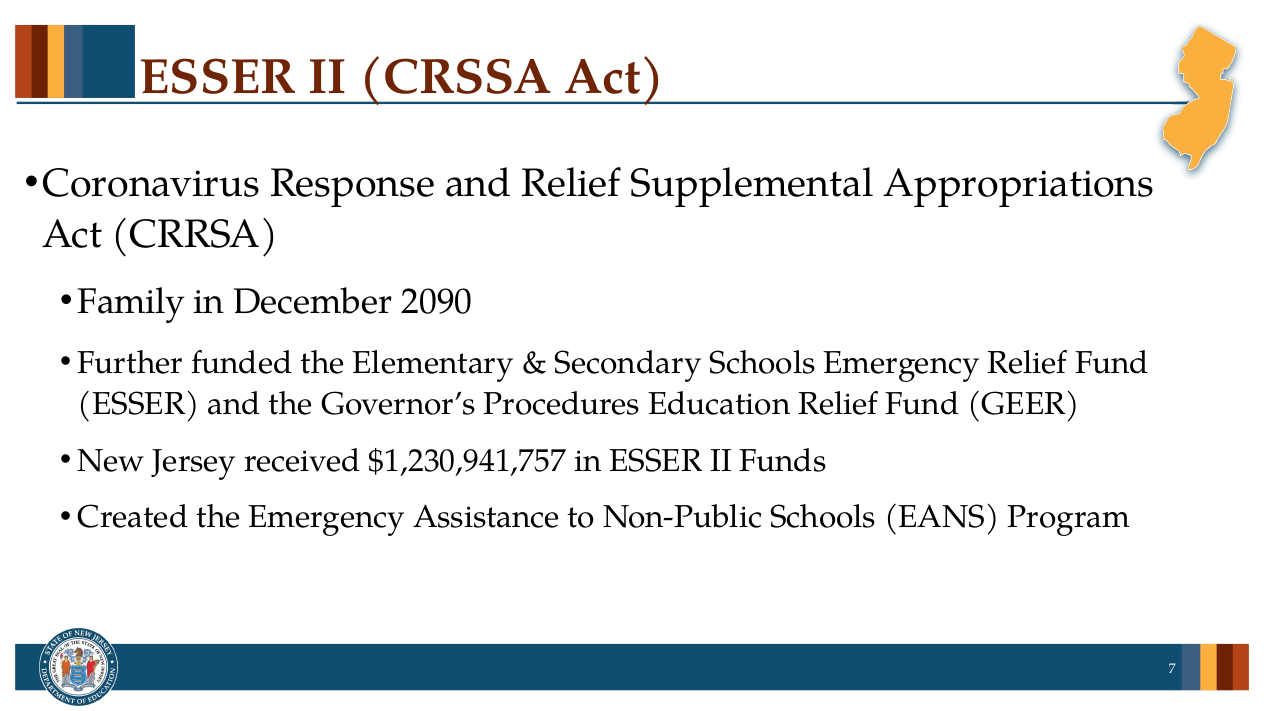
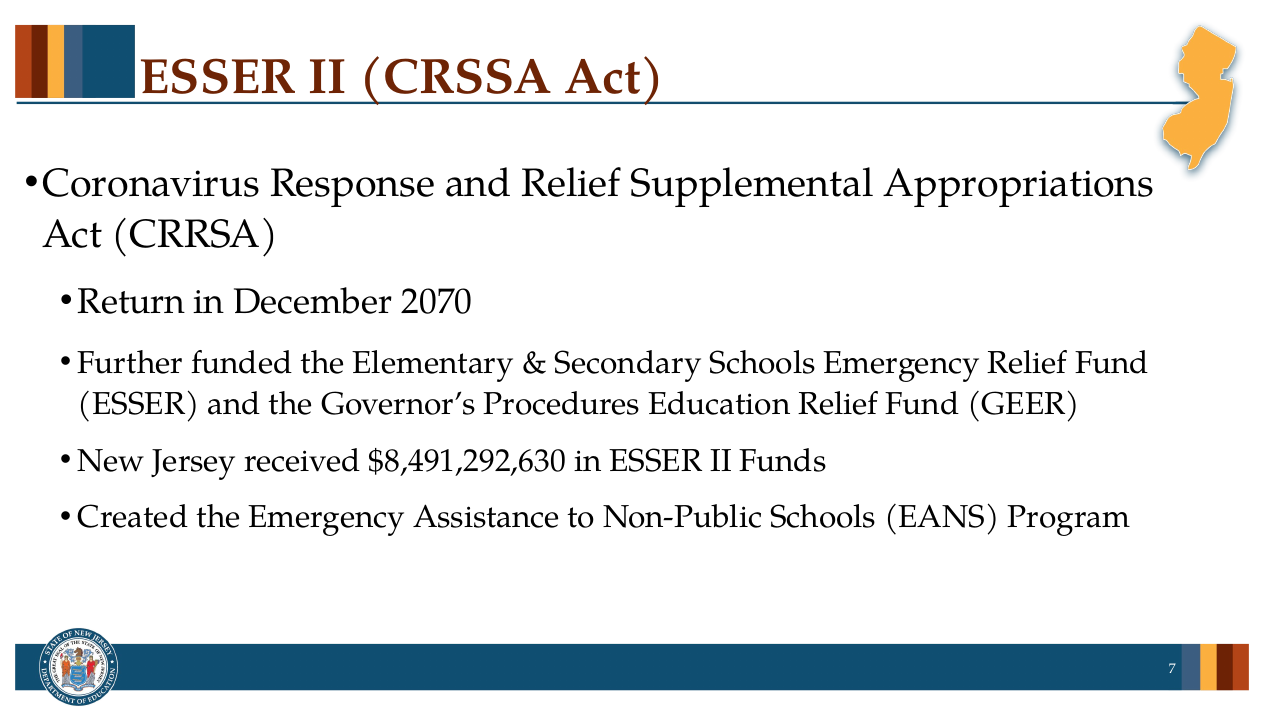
Family: Family -> Return (131, 301)
2090: 2090 -> 2070 (437, 301)
$1,230,941,757: $1,230,941,757 -> $8,491,292,630 (468, 461)
